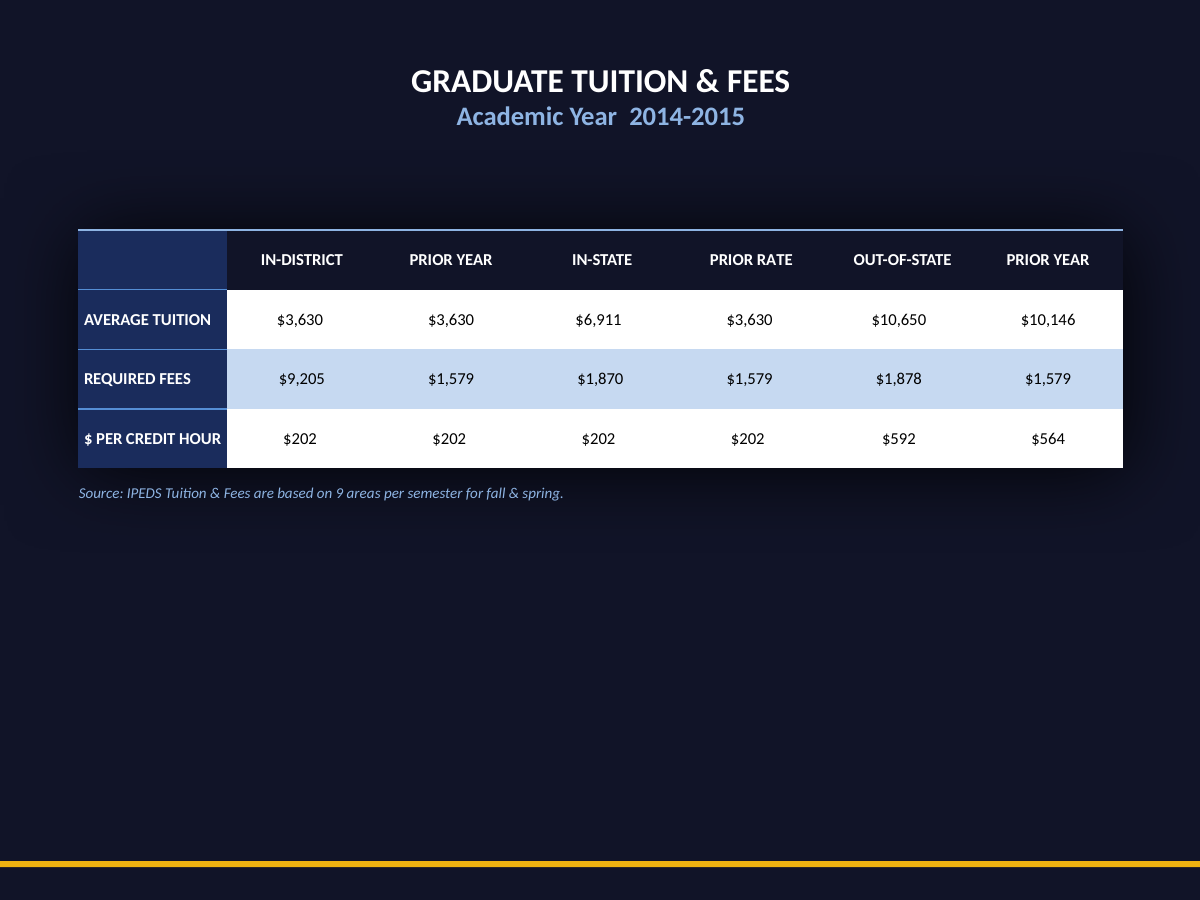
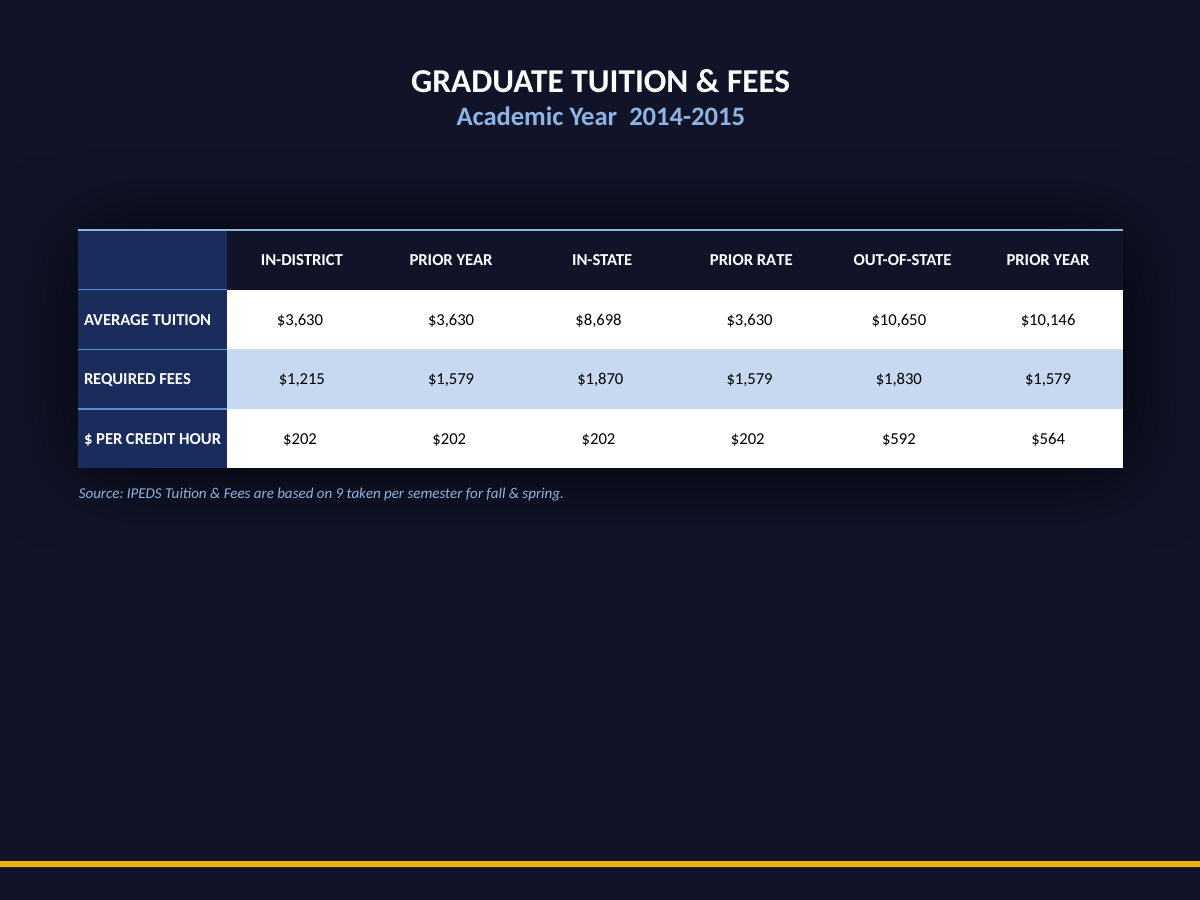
$6,911: $6,911 -> $8,698 (599, 320)
$9,205: $9,205 -> $1,215 (302, 379)
$1,878: $1,878 -> $1,830 (899, 379)
areas: areas -> taken (364, 494)
